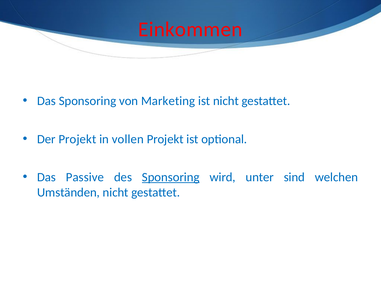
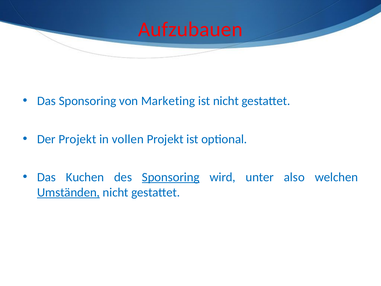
Einkommen: Einkommen -> Aufzubauen (190, 29)
Passive: Passive -> Kuchen (85, 177)
sind: sind -> also (294, 177)
Umständen underline: none -> present (68, 192)
